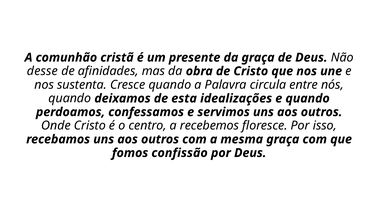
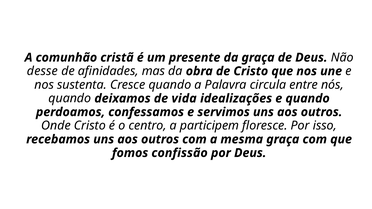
esta: esta -> vida (184, 99)
recebemos: recebemos -> participem (209, 126)
